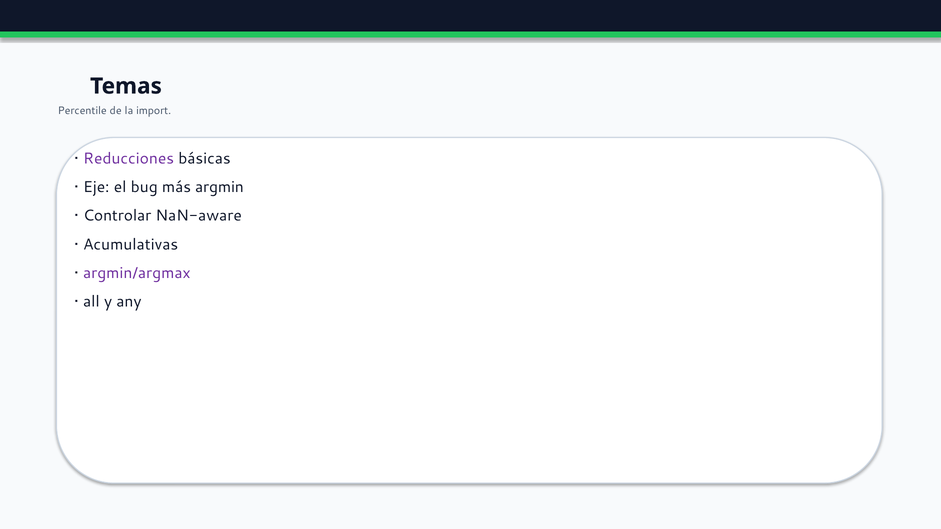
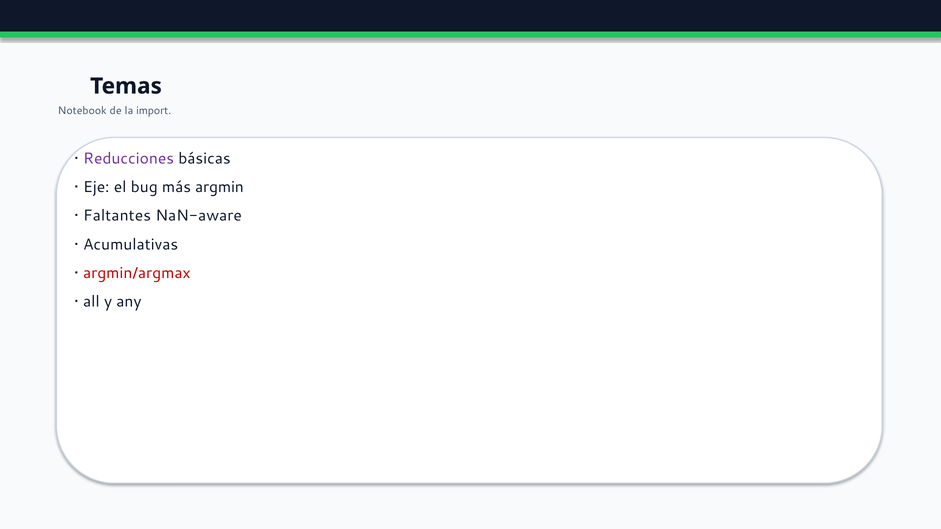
Percentile: Percentile -> Notebook (82, 111)
Controlar: Controlar -> Faltantes (117, 216)
argmin/argmax colour: purple -> red (137, 273)
